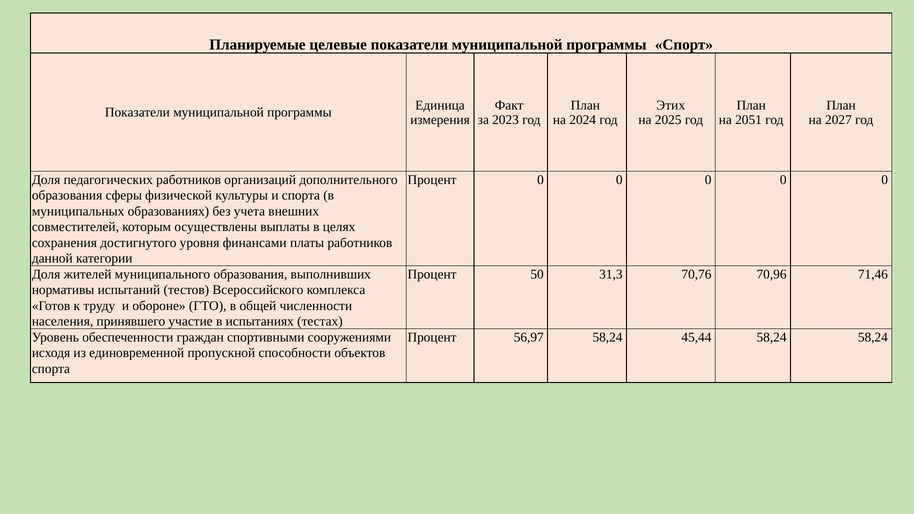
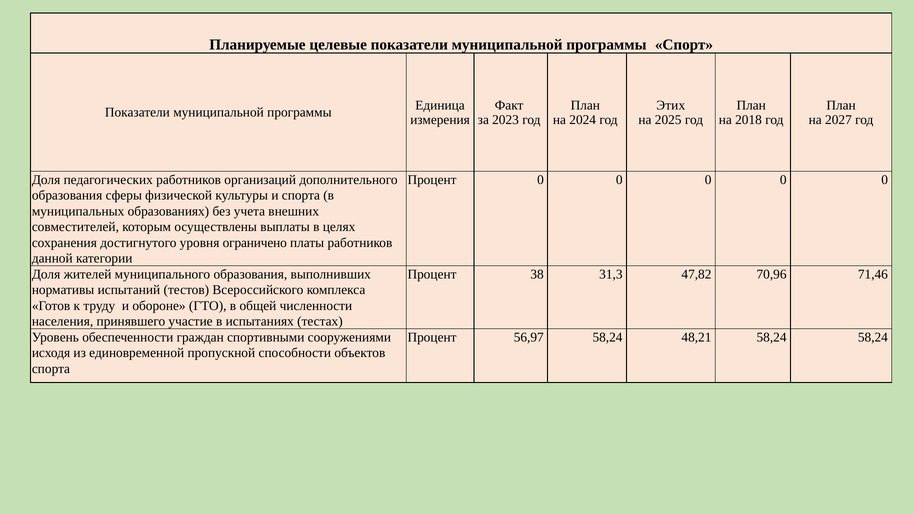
2051: 2051 -> 2018 (749, 120)
финансами: финансами -> ограничено (255, 243)
50: 50 -> 38 (537, 274)
70,76: 70,76 -> 47,82 (696, 274)
45,44: 45,44 -> 48,21 (696, 337)
